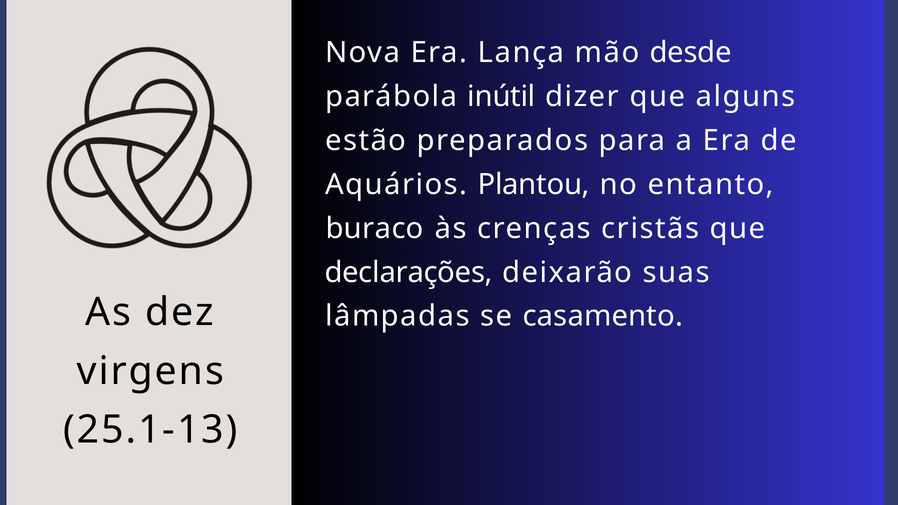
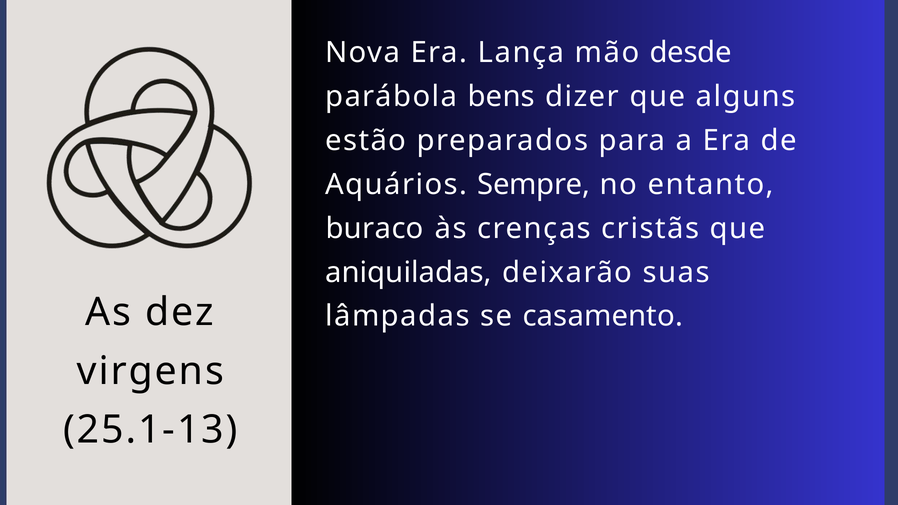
inútil: inútil -> bens (501, 97)
Plantou: Plantou -> Sempre (534, 184)
declarações: declarações -> aniquiladas (408, 272)
